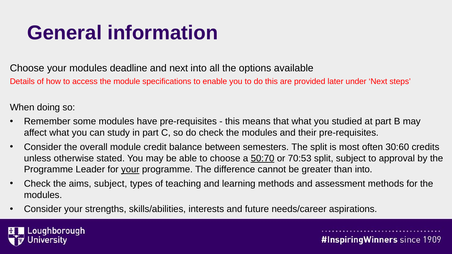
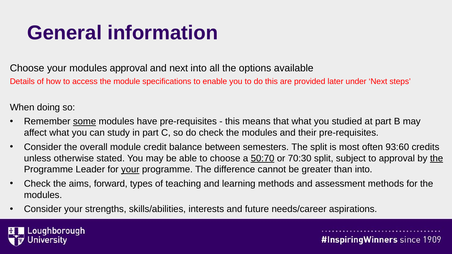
modules deadline: deadline -> approval (129, 68)
some underline: none -> present (85, 122)
30:60: 30:60 -> 93:60 (397, 147)
70:53: 70:53 -> 70:30 (300, 158)
the underline: none -> present (437, 158)
aims subject: subject -> forward (111, 184)
